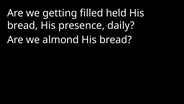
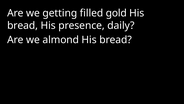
held: held -> gold (116, 13)
